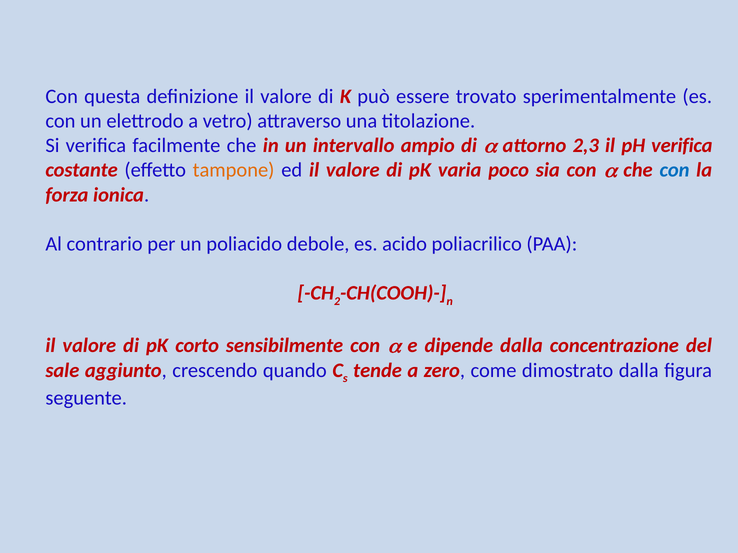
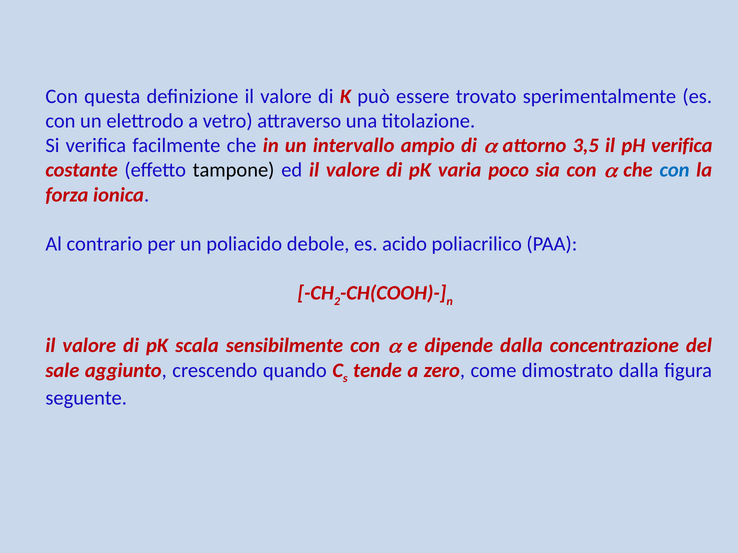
2,3: 2,3 -> 3,5 (586, 146)
tampone colour: orange -> black (234, 170)
corto: corto -> scala (197, 346)
